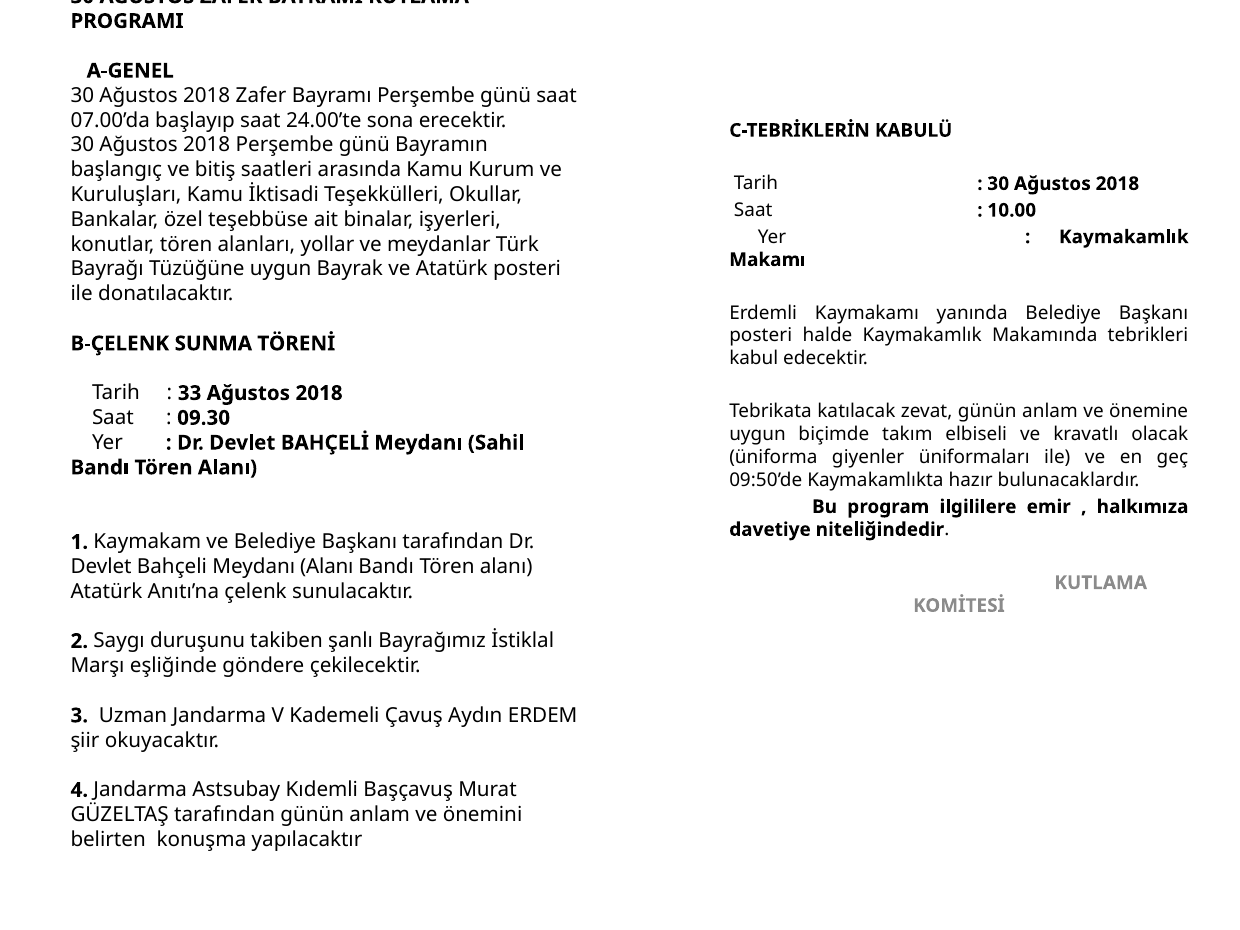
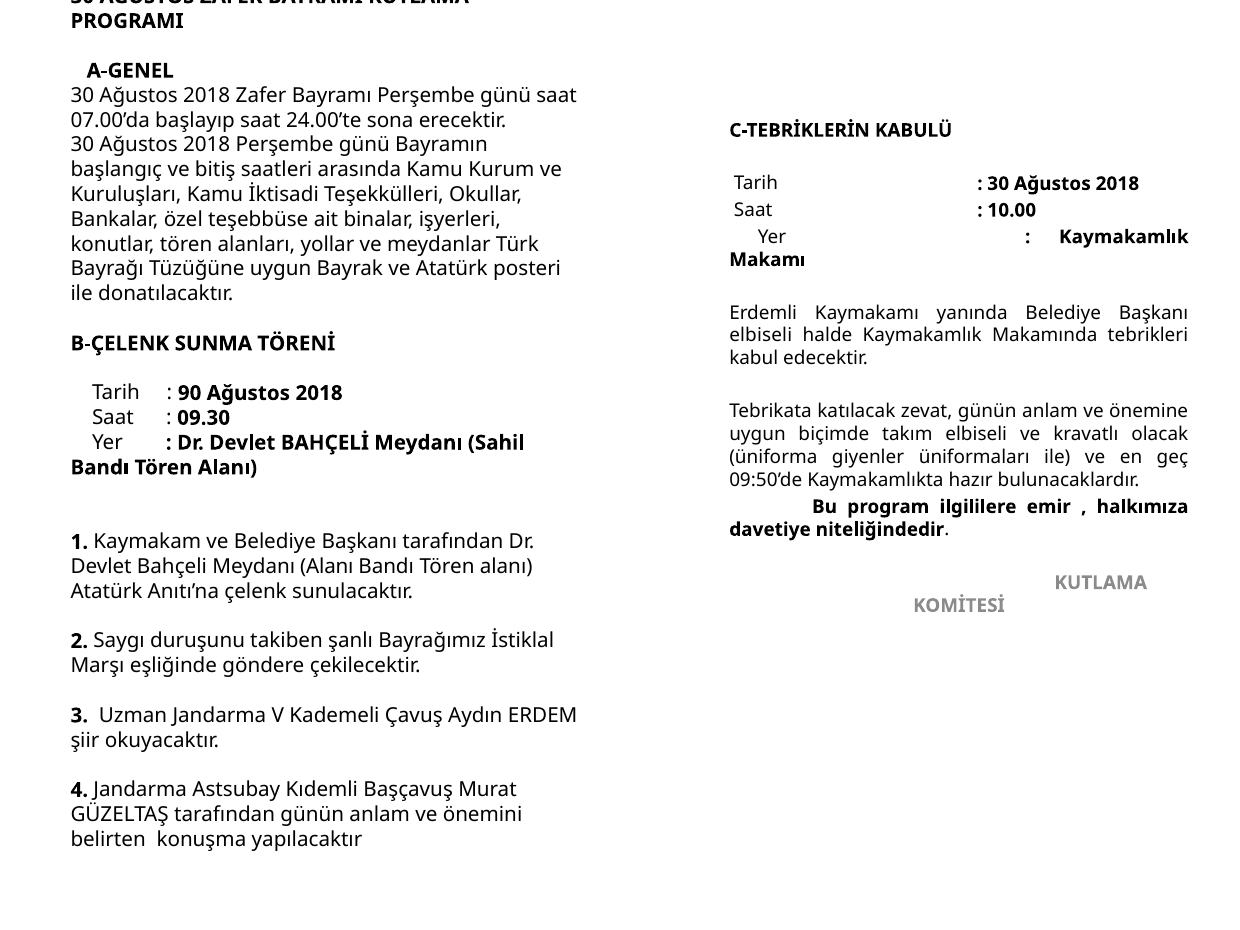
posteri: posteri -> elbiseli (761, 336)
33: 33 -> 90 (190, 393)
